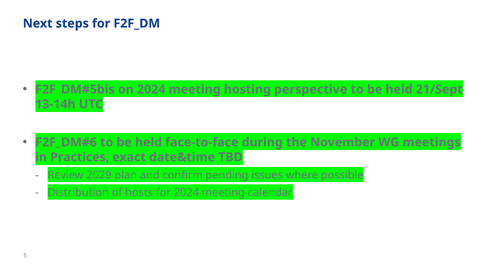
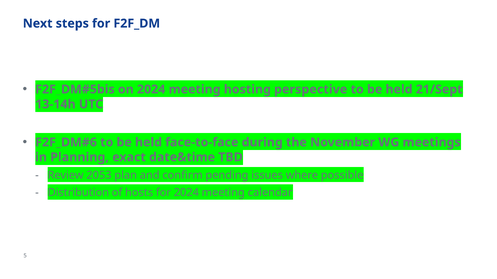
Practices: Practices -> Planning (80, 157)
2029: 2029 -> 2053 (99, 176)
